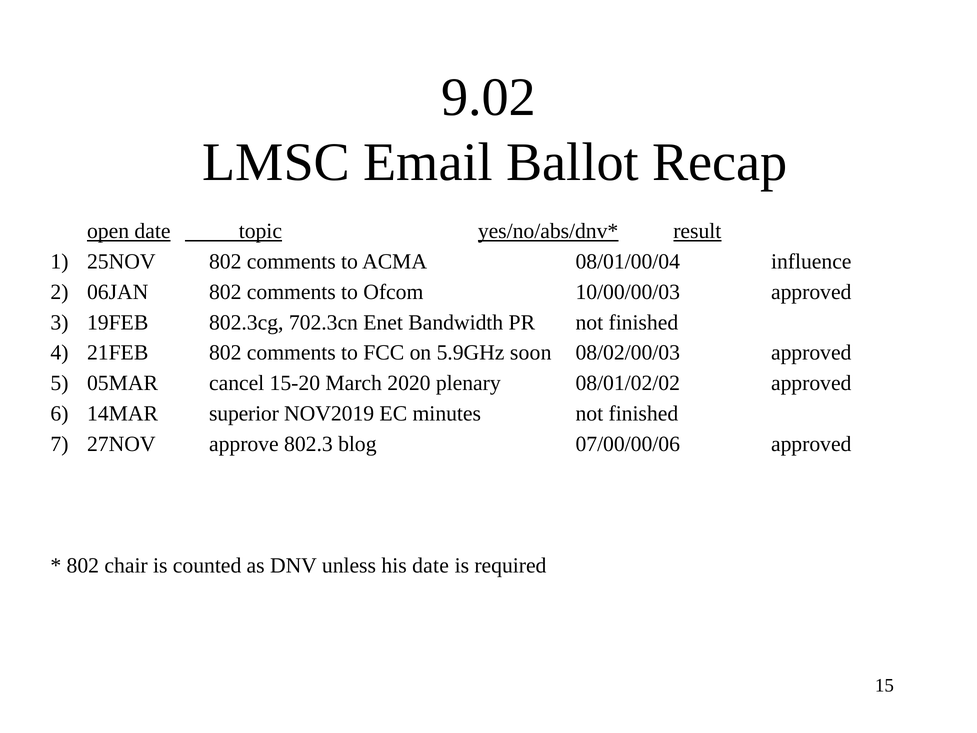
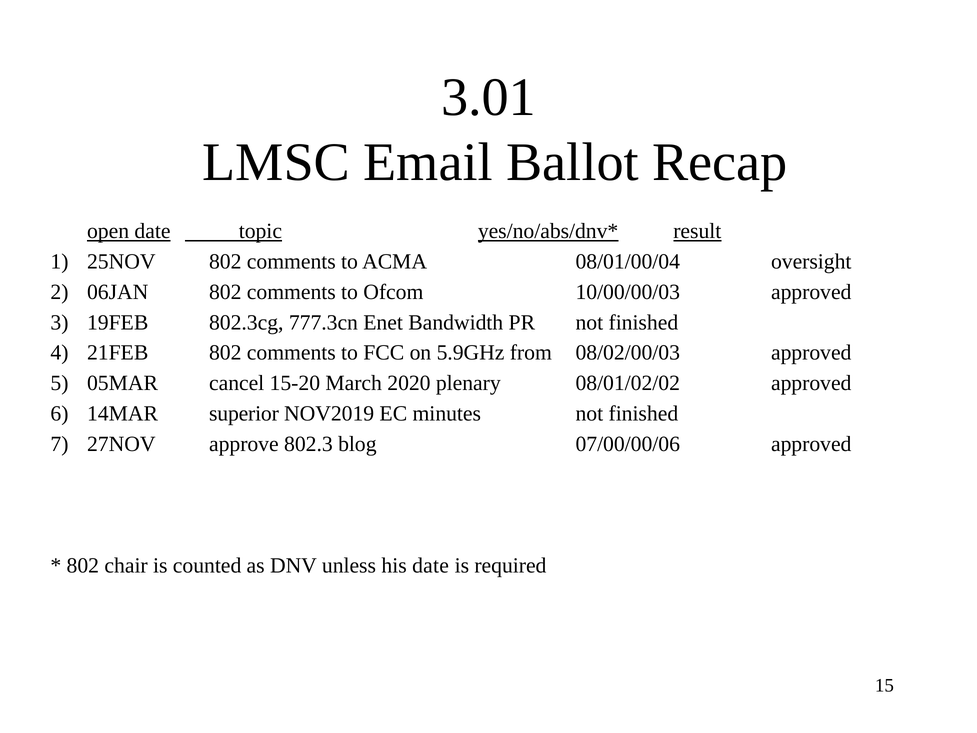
9.02: 9.02 -> 3.01 (489, 97)
influence: influence -> oversight (811, 261)
702.3cn: 702.3cn -> 777.3cn (323, 322)
soon: soon -> from (531, 353)
